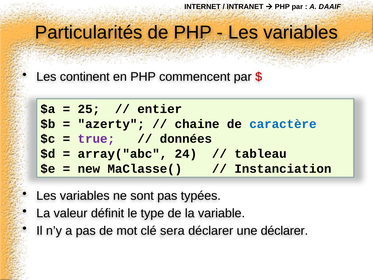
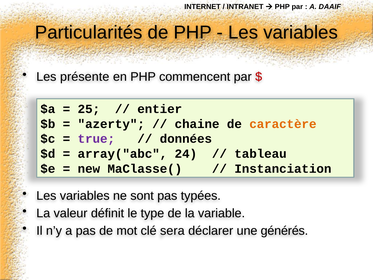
continent: continent -> présente (85, 77)
caractère colour: blue -> orange (283, 124)
une déclarer: déclarer -> générés (284, 230)
